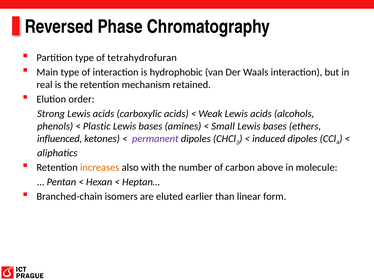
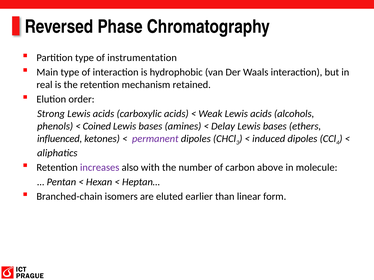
tetrahydrofuran: tetrahydrofuran -> instrumentation (142, 58)
Plastic: Plastic -> Coined (97, 126)
Small: Small -> Delay (223, 126)
increases colour: orange -> purple (100, 168)
